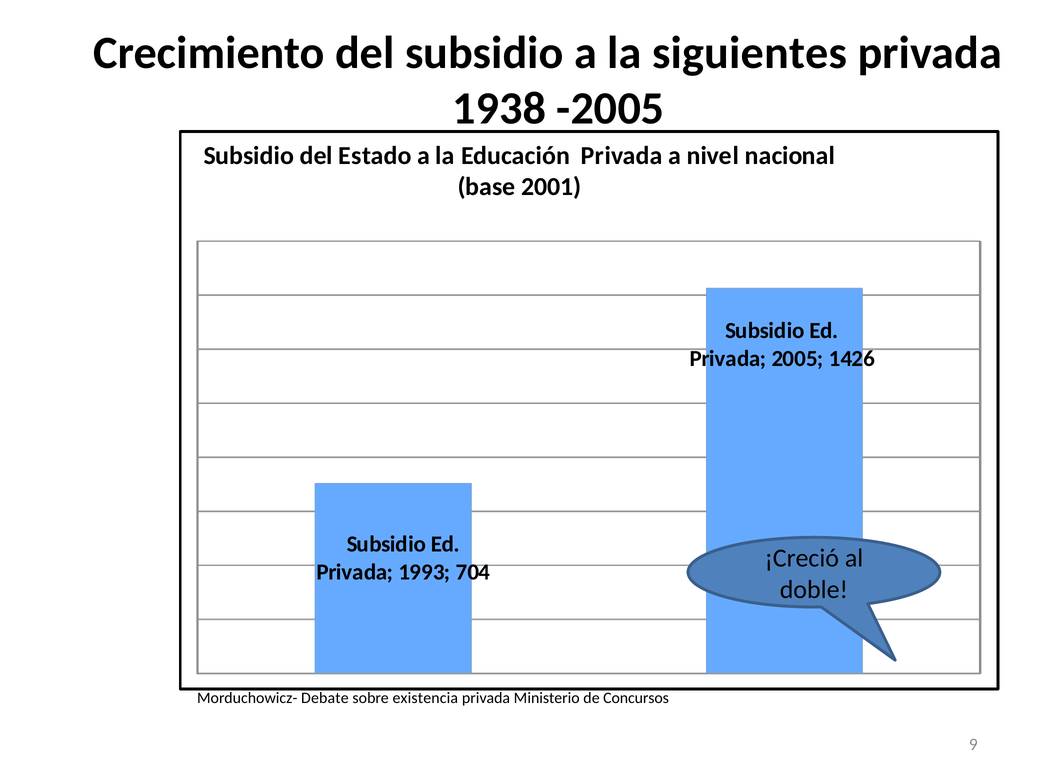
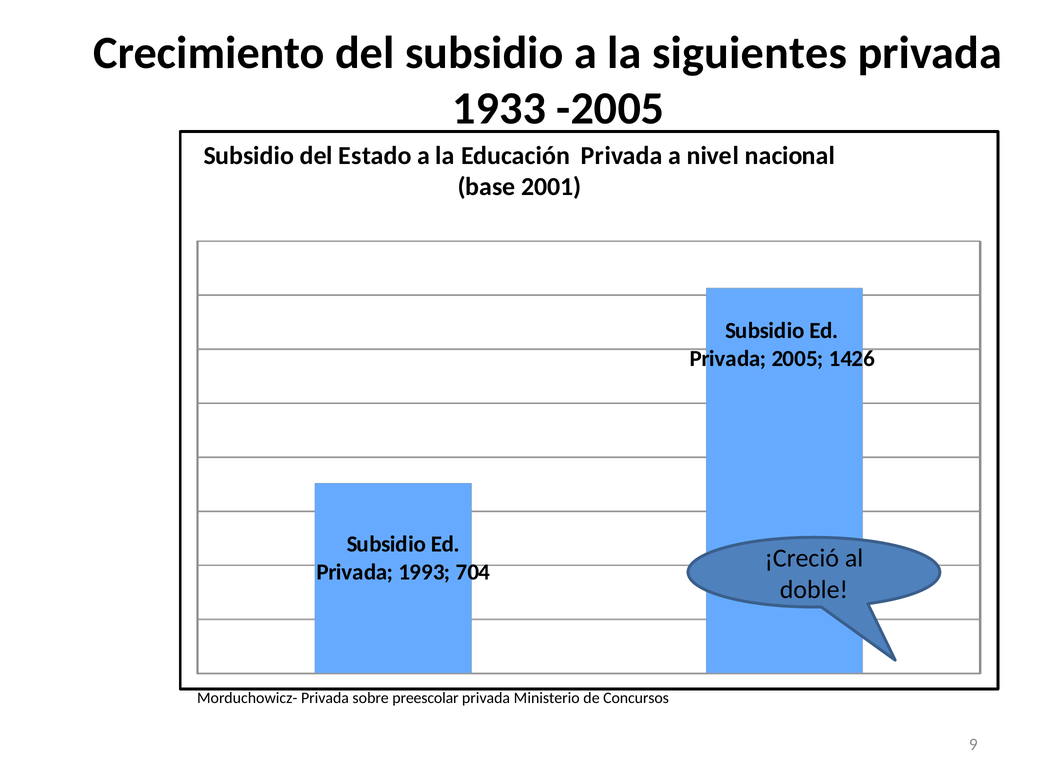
1938: 1938 -> 1933 (499, 108)
Morduchowicz- Debate: Debate -> Privada (325, 698)
existencia: existencia -> preescolar (425, 698)
